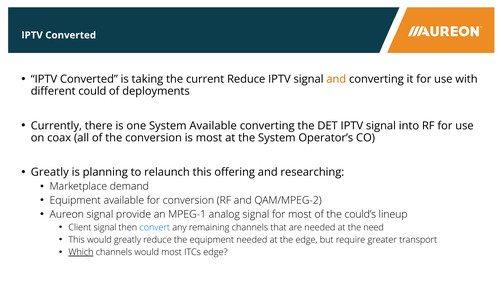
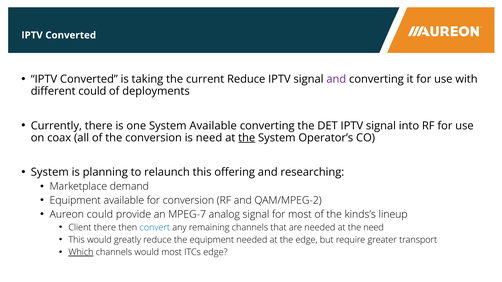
and colour: orange -> purple (336, 79)
is most: most -> need (209, 138)
the underline: none -> present (247, 138)
Greatly: Greatly -> System (50, 172)
Aureon signal: signal -> could (100, 215)
MPEG-1: MPEG-1 -> MPEG-7 (187, 215)
could’s: could’s -> kinds’s (360, 215)
Client signal: signal -> there (105, 228)
